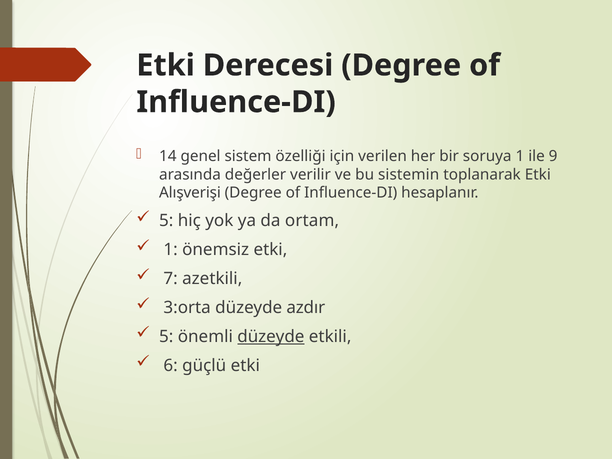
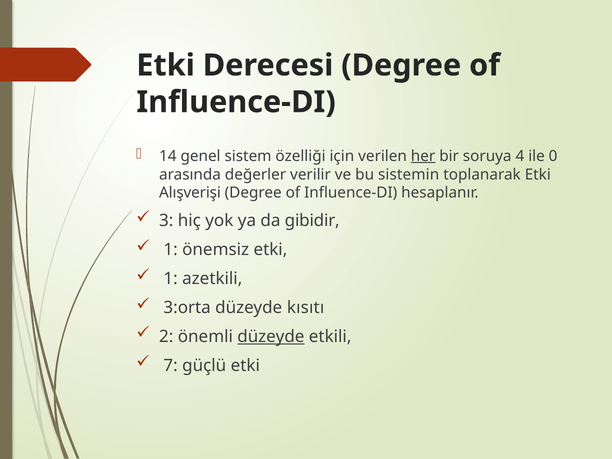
her underline: none -> present (423, 156)
soruya 1: 1 -> 4 (520, 156)
9: 9 -> 0 (553, 156)
5: 5 -> 3 (166, 221)
ortam: ortam -> gibidir (312, 221)
7: 7 -> 1 (171, 279)
azdır: azdır -> kısıtı (306, 308)
5: 5 -> 2 (166, 337)
6: 6 -> 7 (171, 366)
